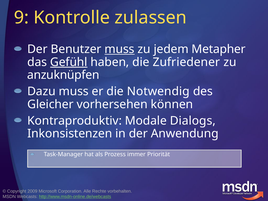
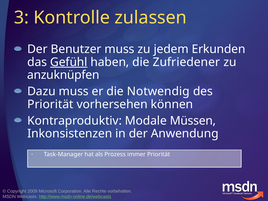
9: 9 -> 3 (21, 18)
muss underline: present -> none (120, 49)
Metapher: Metapher -> Erkunden (219, 49)
Gleicher: Gleicher -> Priorität (50, 104)
Dialogs: Dialogs -> Müssen (193, 121)
